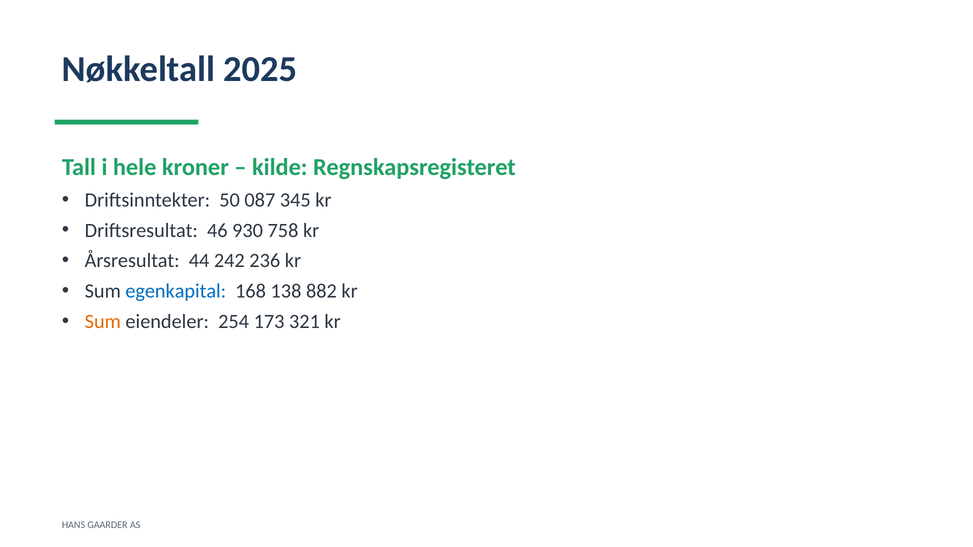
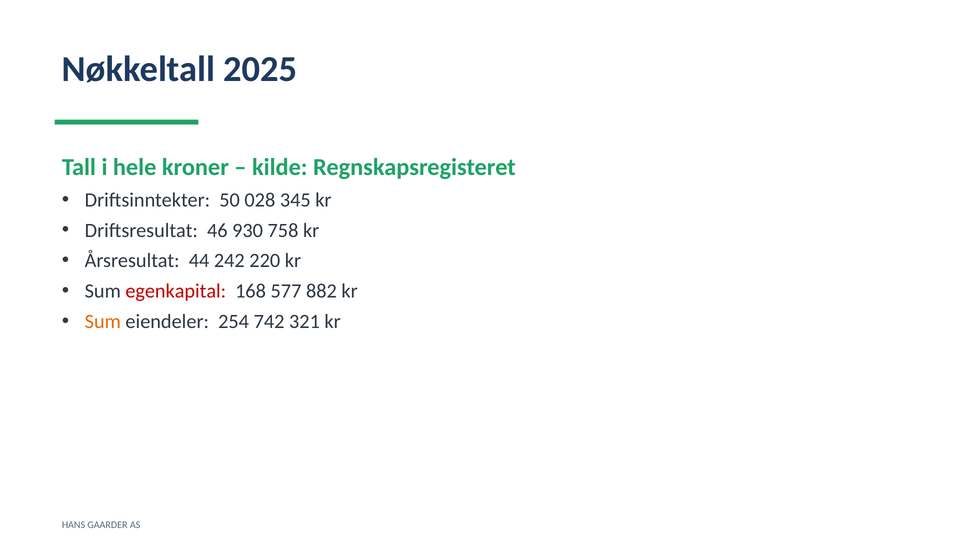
087: 087 -> 028 (260, 200)
236: 236 -> 220 (265, 261)
egenkapital colour: blue -> red (176, 291)
138: 138 -> 577 (286, 291)
173: 173 -> 742 (269, 322)
